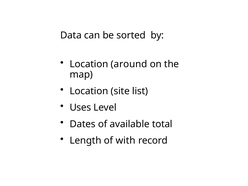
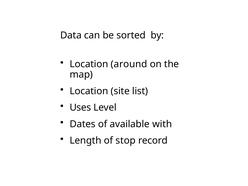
total: total -> with (162, 124)
with: with -> stop (126, 141)
